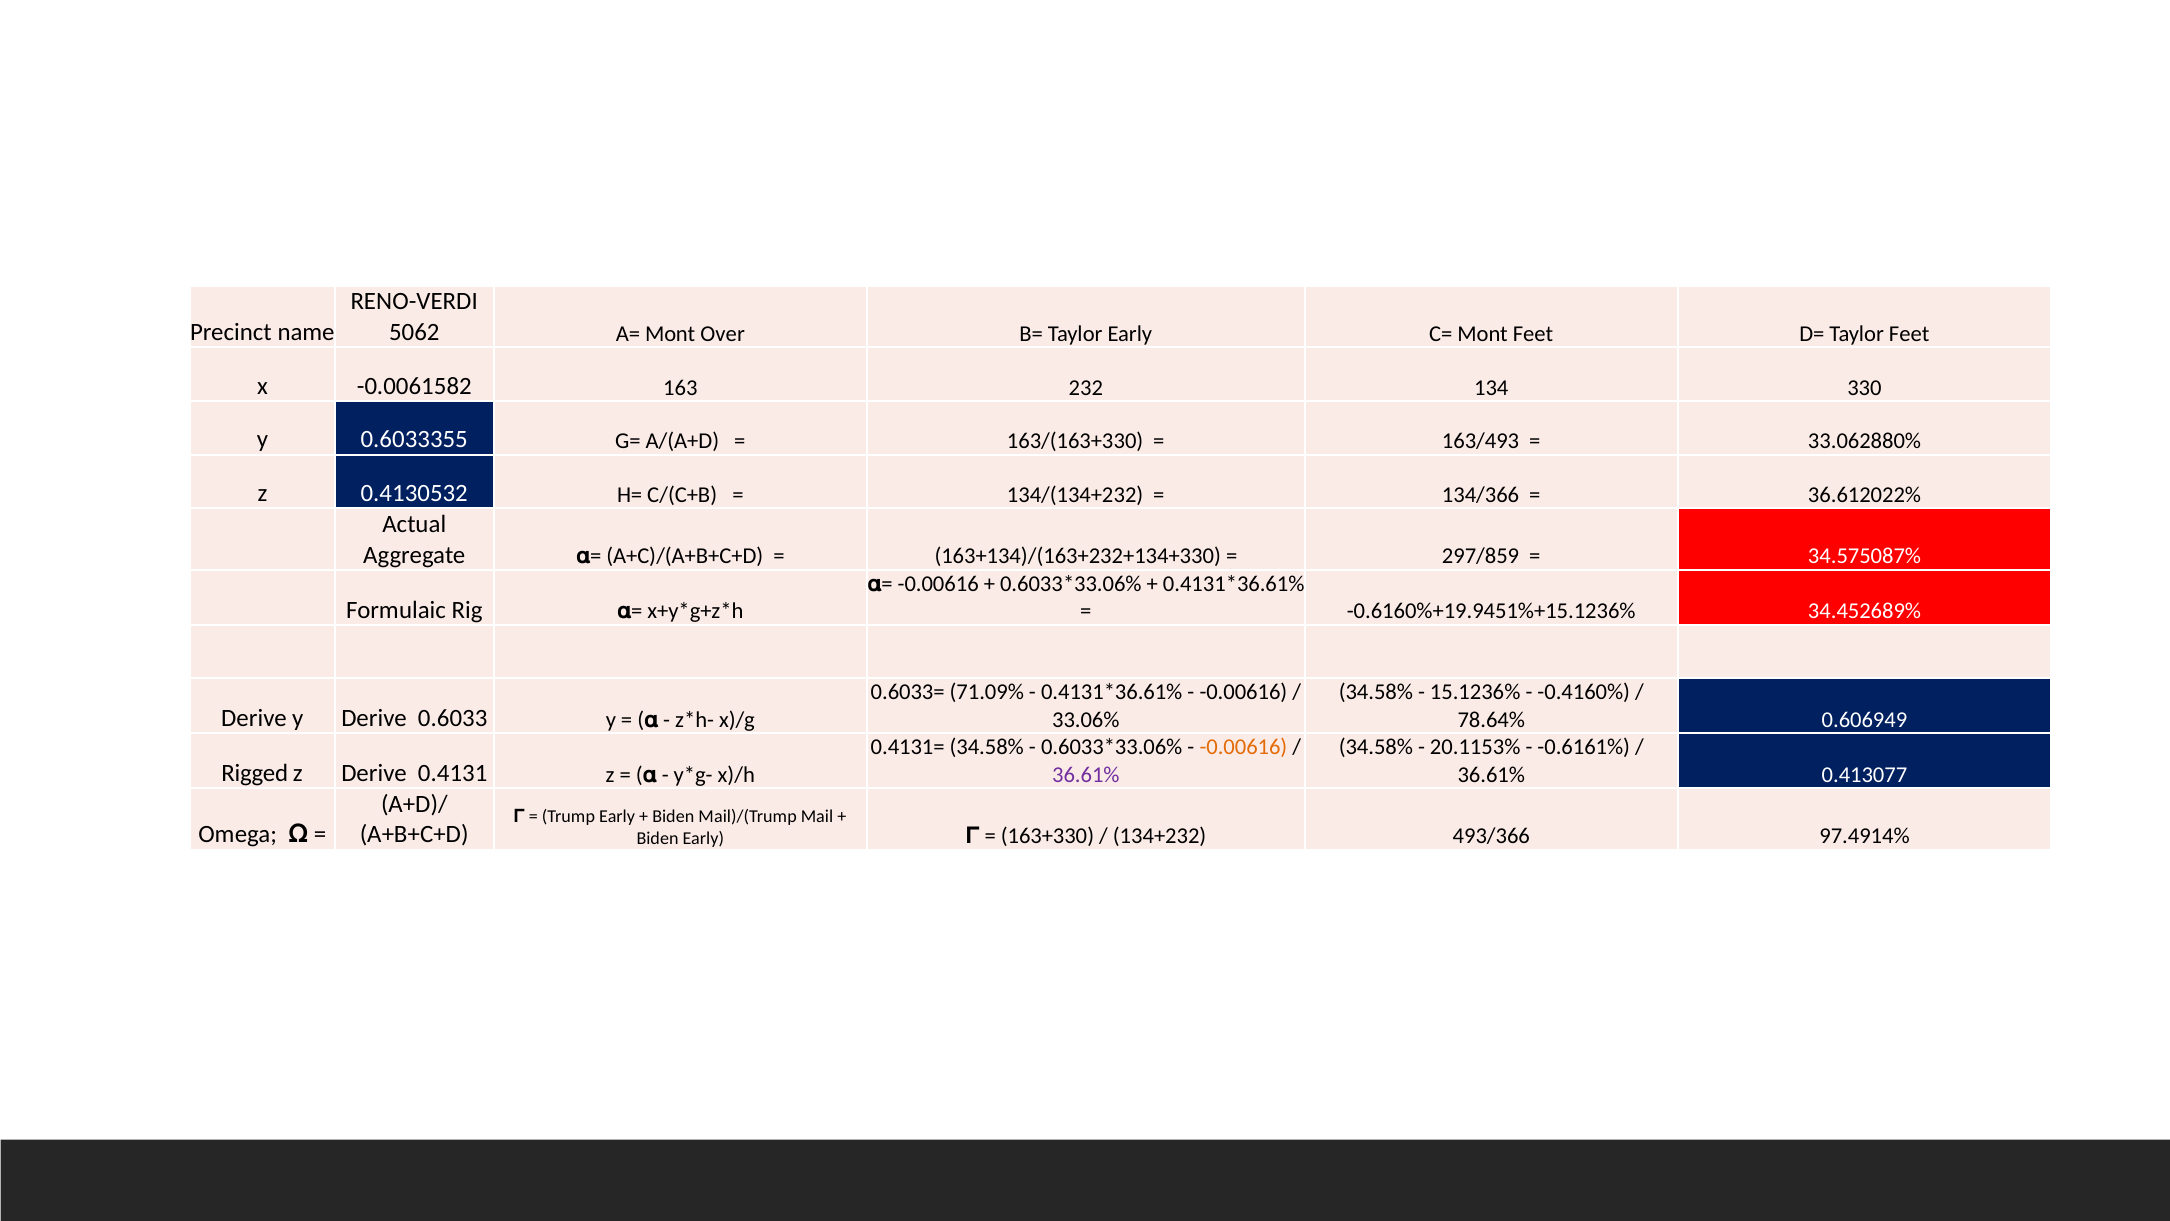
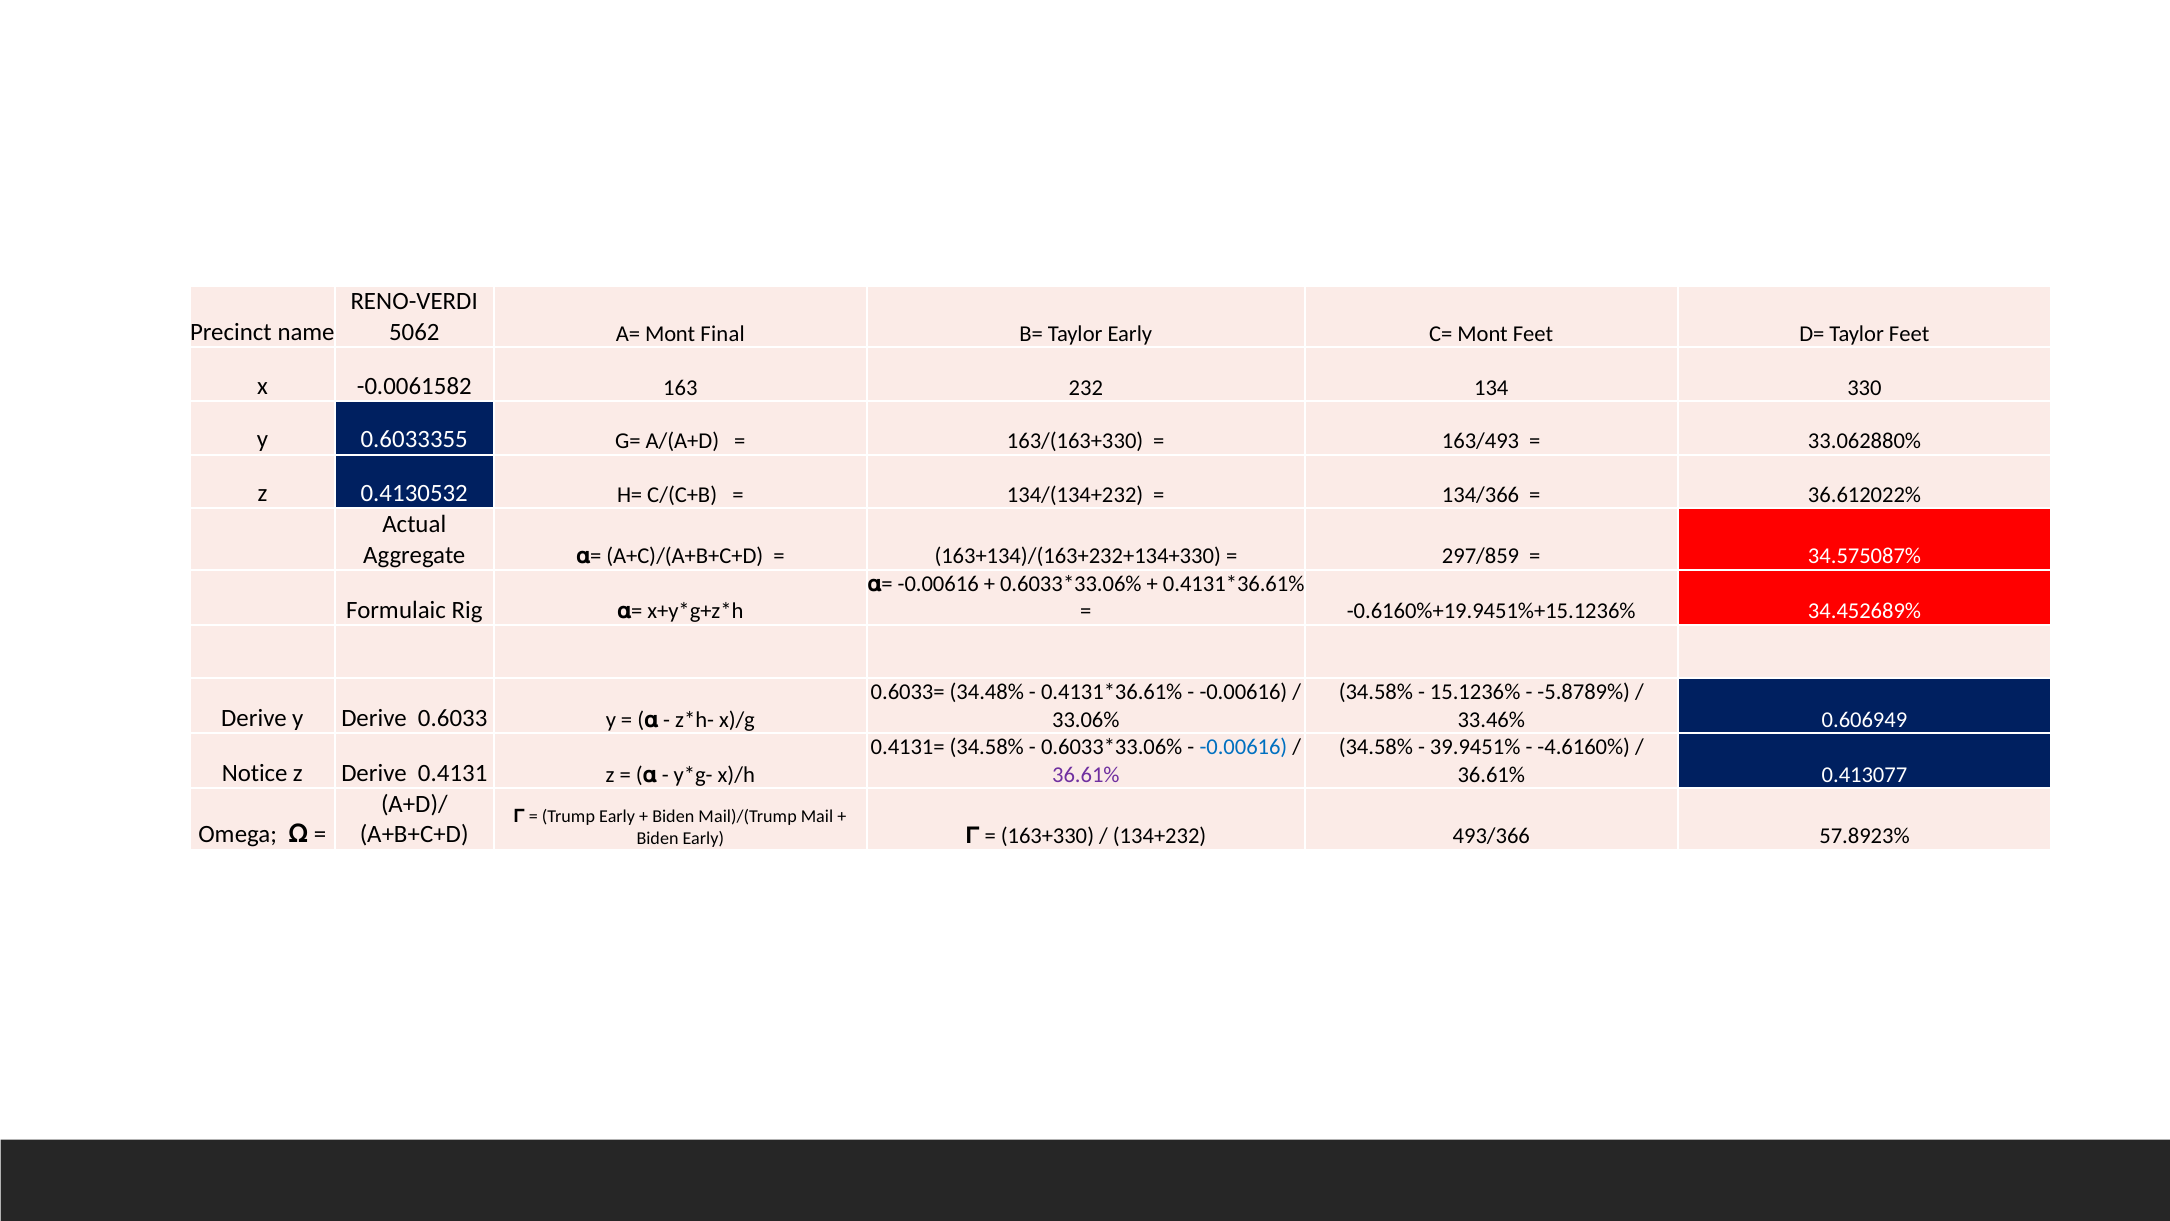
Over: Over -> Final (723, 334)
71.09%: 71.09% -> 34.48% (987, 692)
-0.4160%: -0.4160% -> -5.8789% (1584, 692)
78.64%: 78.64% -> 33.46% (1491, 720)
-0.00616 colour: orange -> blue (1243, 747)
20.1153%: 20.1153% -> 39.9451% (1475, 747)
-0.6161%: -0.6161% -> -4.6160% (1584, 747)
Rigged: Rigged -> Notice (255, 773)
97.4914%: 97.4914% -> 57.8923% (1865, 836)
